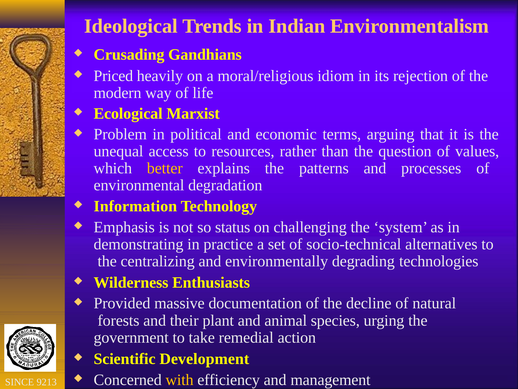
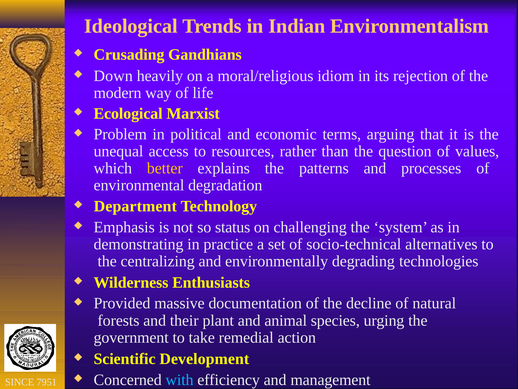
Priced: Priced -> Down (113, 76)
Information: Information -> Department (135, 206)
with colour: yellow -> light blue (180, 379)
9213: 9213 -> 7951 (47, 382)
